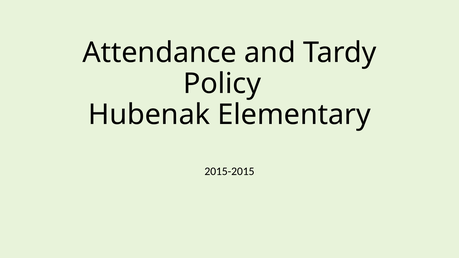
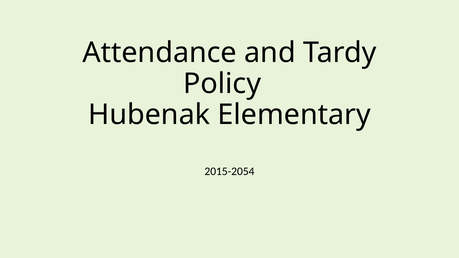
2015-2015: 2015-2015 -> 2015-2054 (229, 171)
